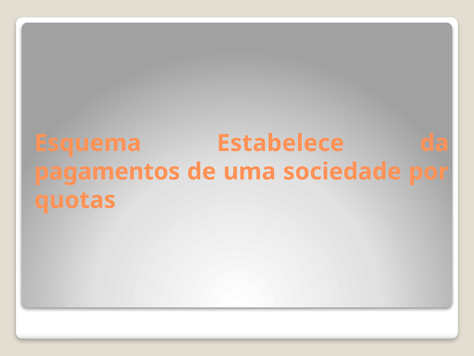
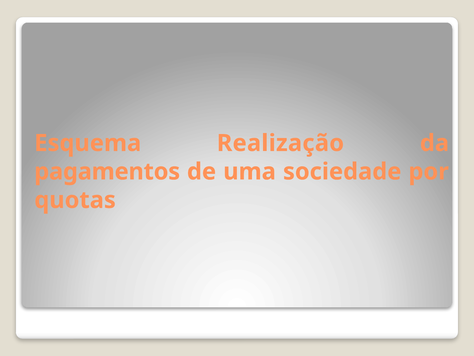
Estabelece: Estabelece -> Realização (280, 143)
